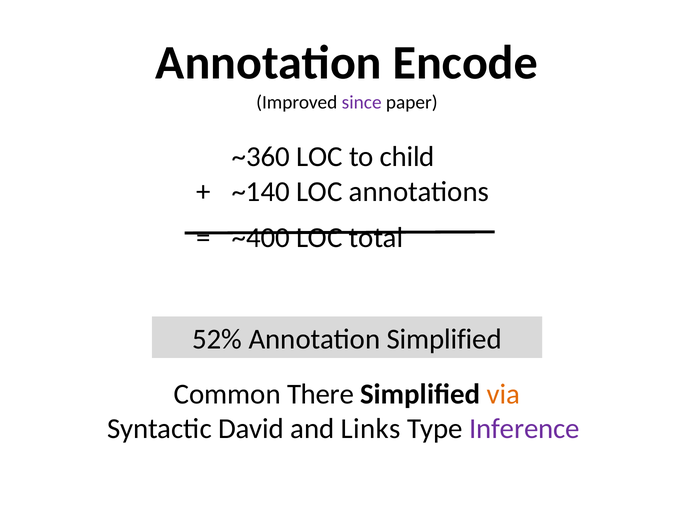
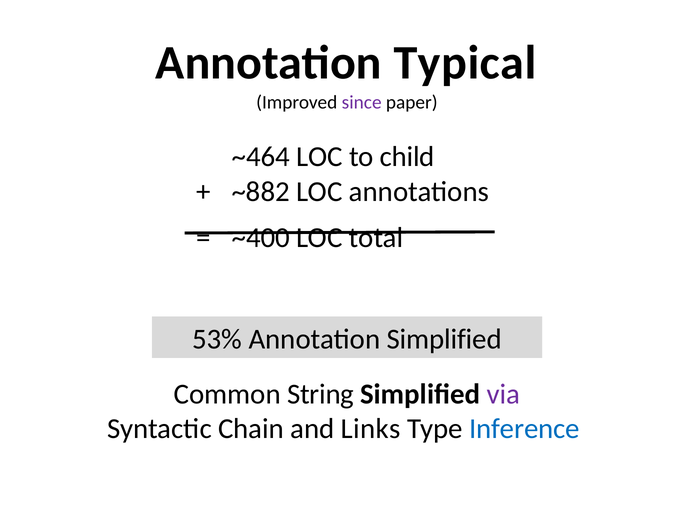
Encode: Encode -> Typical (465, 63)
~360: ~360 -> ~464 (261, 157)
~140: ~140 -> ~882 (261, 192)
52%: 52% -> 53% (217, 340)
There: There -> String (321, 395)
via colour: orange -> purple (503, 395)
David: David -> Chain (251, 429)
Inference colour: purple -> blue (524, 429)
